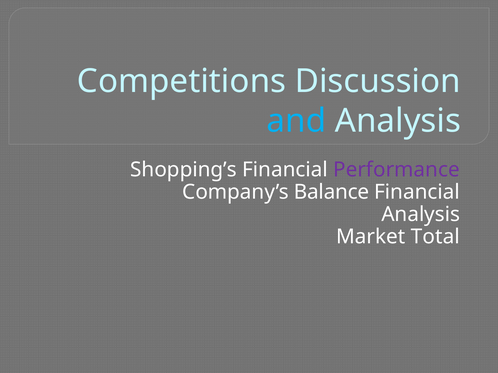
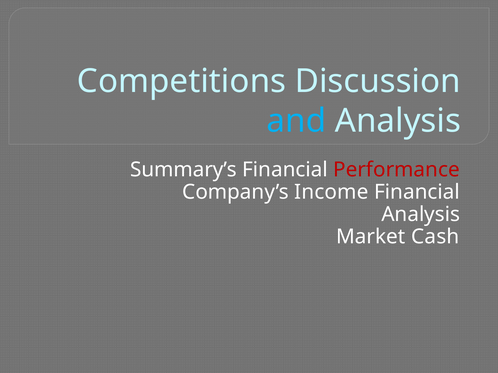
Shopping’s: Shopping’s -> Summary’s (184, 170)
Performance colour: purple -> red (396, 170)
Balance: Balance -> Income (331, 192)
Total: Total -> Cash (435, 237)
